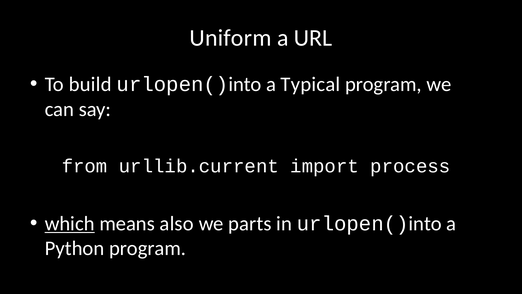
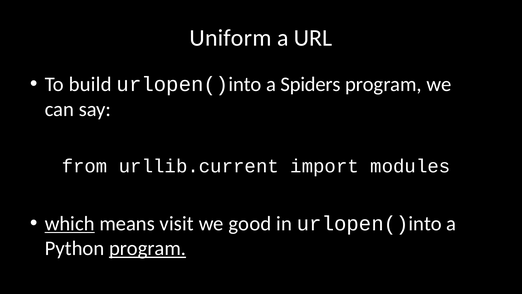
Typical: Typical -> Spiders (311, 84)
process: process -> modules (410, 166)
also: also -> visit (177, 223)
parts: parts -> good (250, 223)
program underline: none -> present (148, 248)
